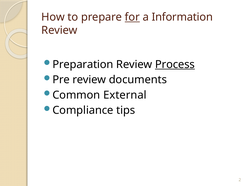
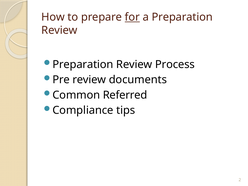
a Information: Information -> Preparation (182, 17)
Process underline: present -> none (175, 64)
External: External -> Referred (125, 95)
